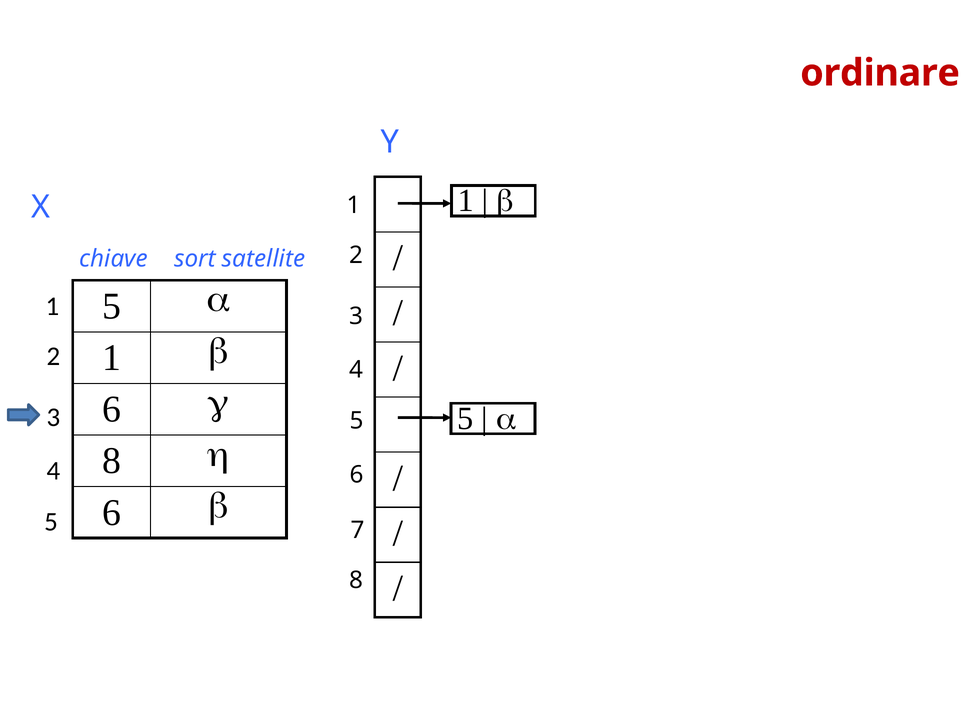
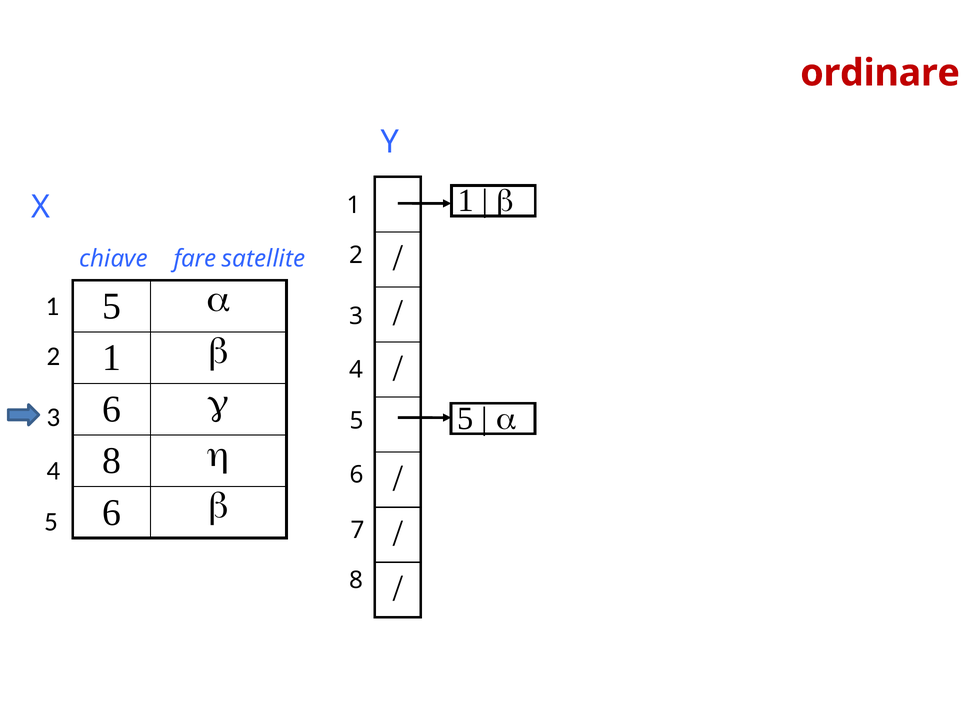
sort: sort -> fare (195, 259)
